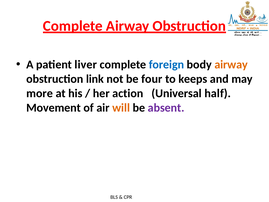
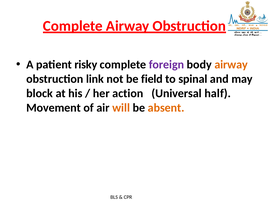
liver: liver -> risky (86, 65)
foreign colour: blue -> purple (166, 65)
four: four -> field (152, 79)
keeps: keeps -> spinal (193, 79)
more: more -> block (40, 93)
absent colour: purple -> orange (166, 108)
